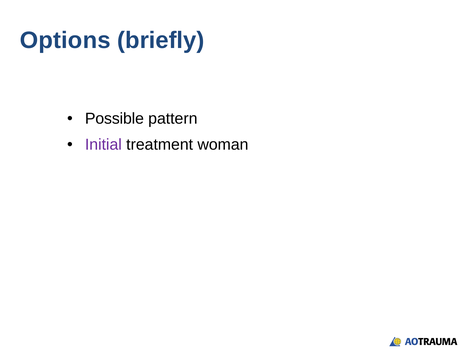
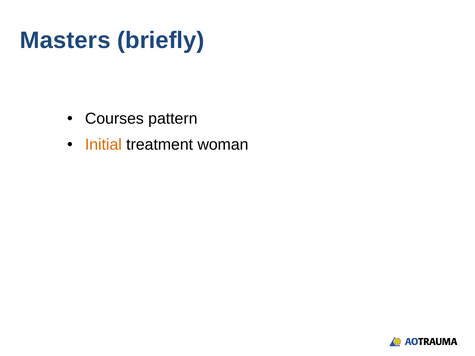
Options: Options -> Masters (65, 40)
Possible: Possible -> Courses (114, 119)
Initial colour: purple -> orange (103, 145)
